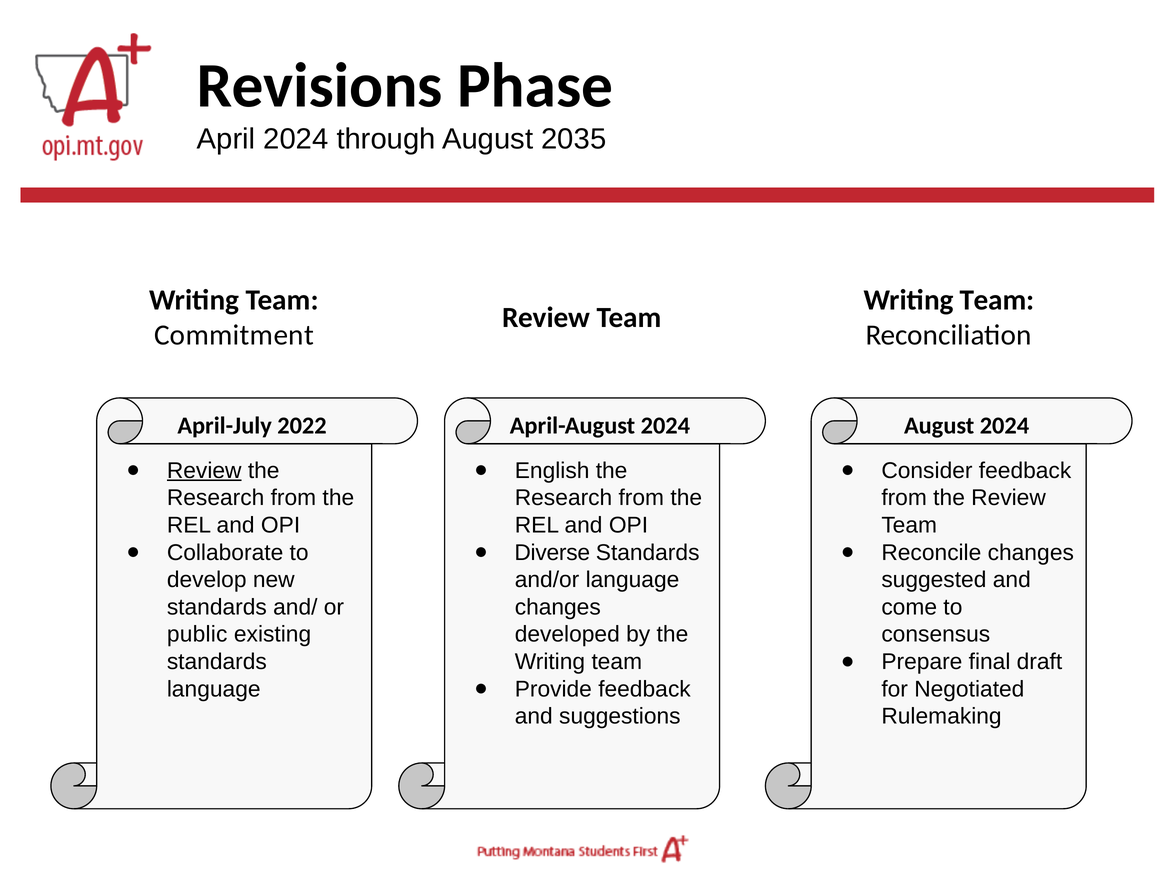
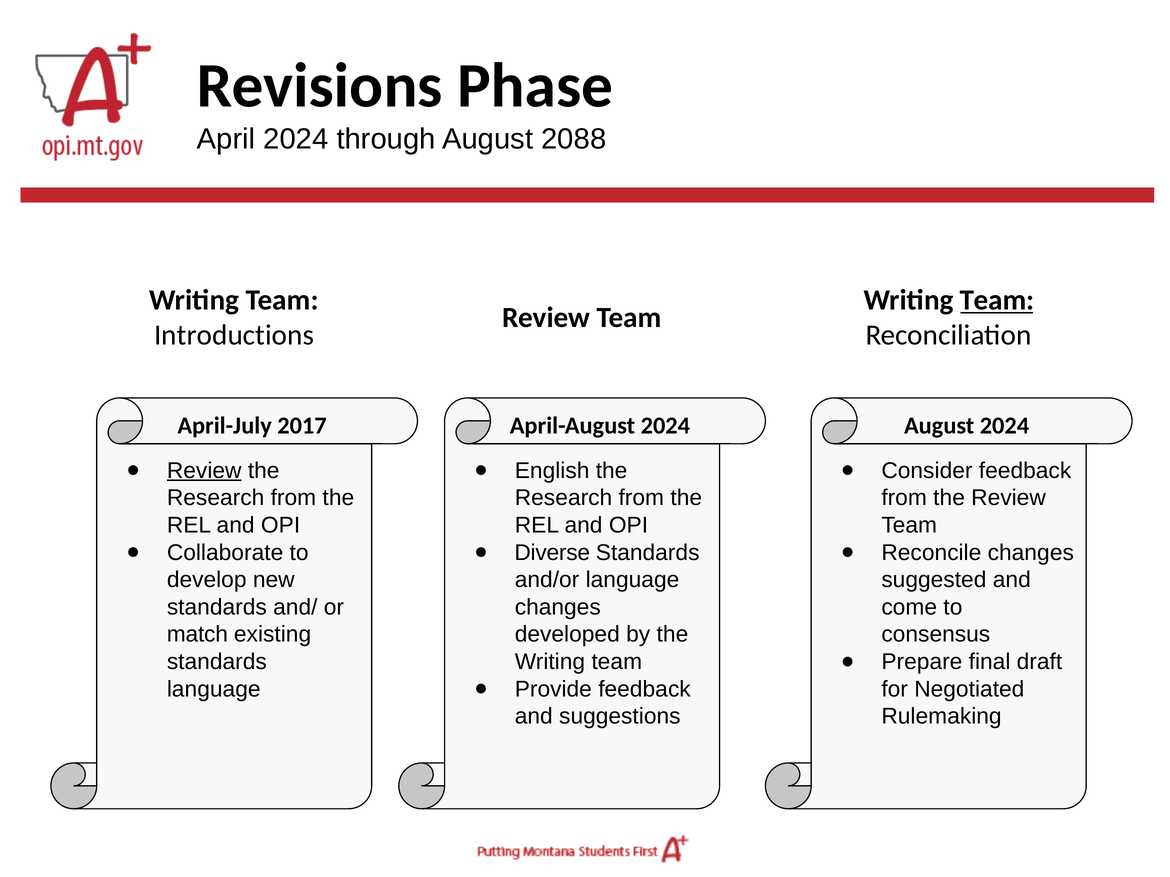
2035: 2035 -> 2088 (574, 139)
Team underline: none -> present (997, 300)
Commitment: Commitment -> Introductions (234, 336)
2022: 2022 -> 2017 (302, 426)
public: public -> match (197, 635)
